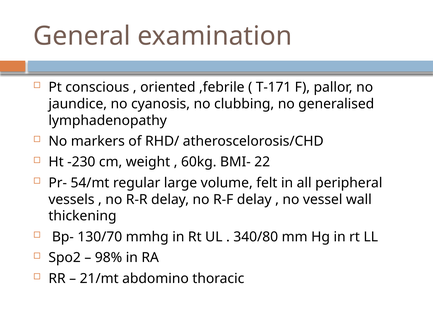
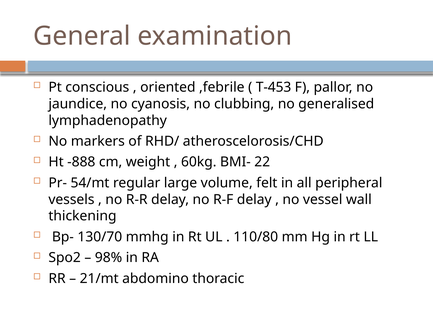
T-171: T-171 -> T-453 (274, 87)
-230: -230 -> -888 (81, 162)
340/80: 340/80 -> 110/80 (256, 237)
